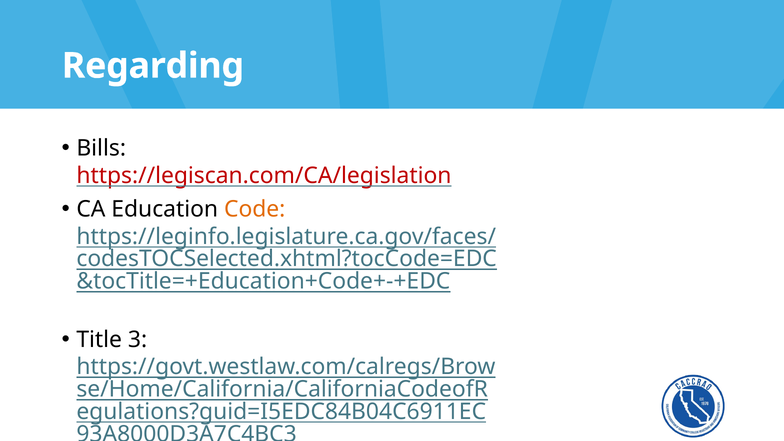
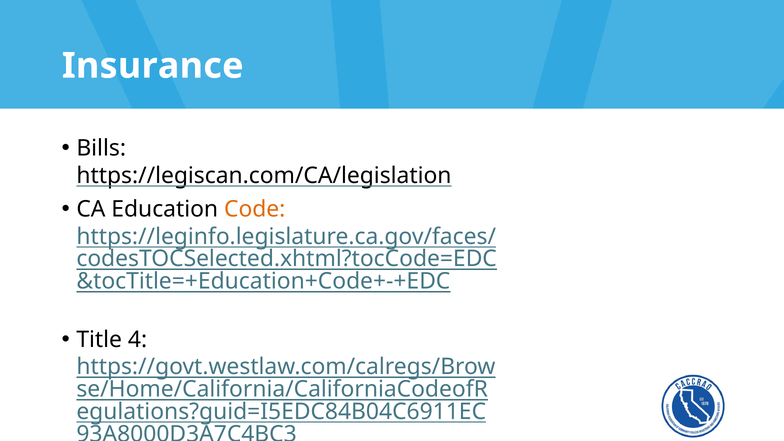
Regarding: Regarding -> Insurance (153, 66)
https://legiscan.com/CA/legislation colour: red -> black (264, 176)
3: 3 -> 4 (138, 340)
